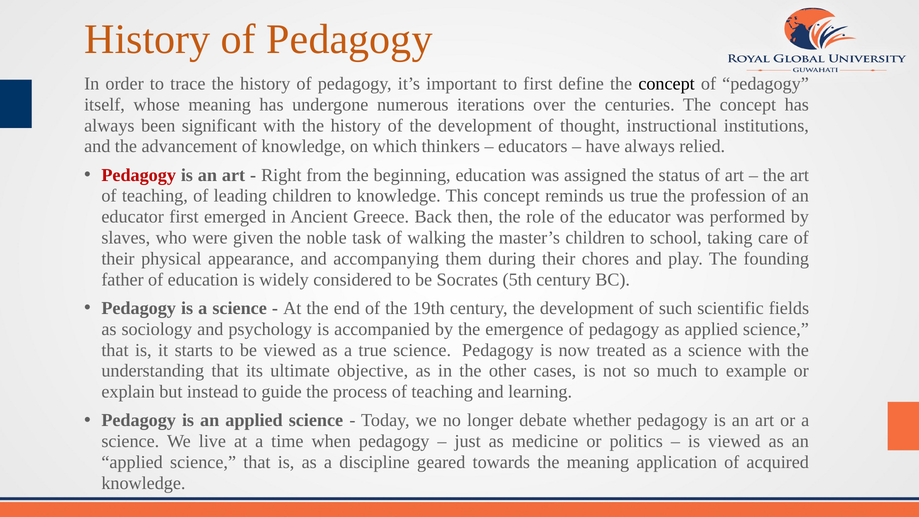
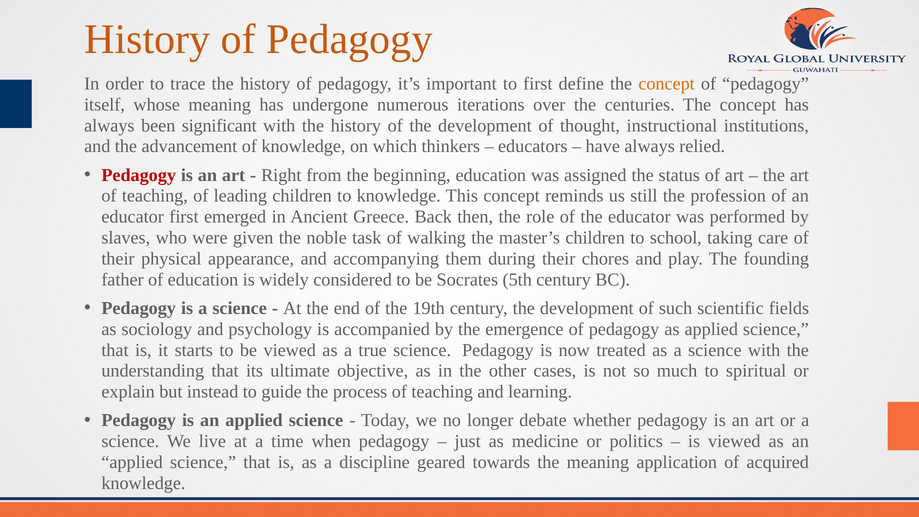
concept colour: black -> orange (667, 84)
us true: true -> still (644, 196)
example: example -> spiritual (756, 371)
